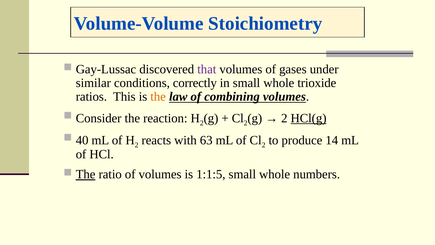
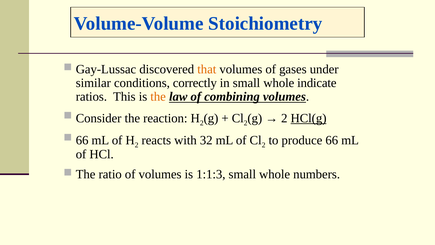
that colour: purple -> orange (207, 69)
trioxide: trioxide -> indicate (317, 83)
40: 40 -> 66 (82, 140)
63: 63 -> 32 (206, 140)
produce 14: 14 -> 66 (332, 140)
The underline: present -> none (86, 174)
1:1:5: 1:1:5 -> 1:1:3 (211, 174)
